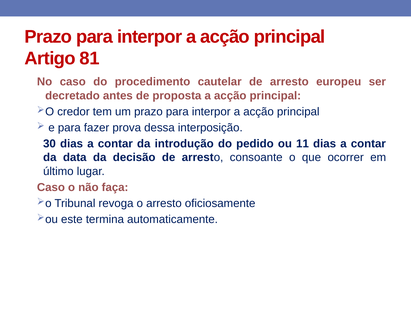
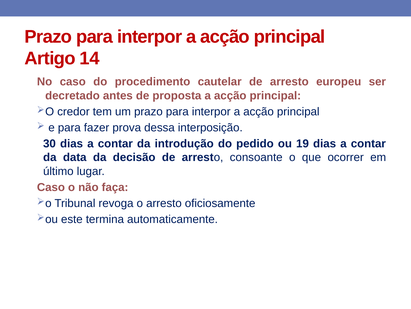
81: 81 -> 14 (90, 58)
11: 11 -> 19 (303, 143)
